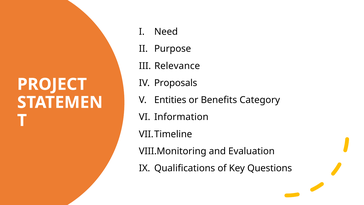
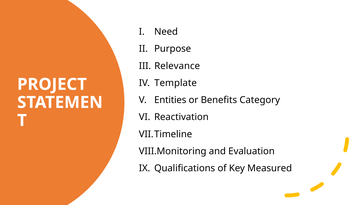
Proposals: Proposals -> Template (176, 83)
Information: Information -> Reactivation (181, 117)
Questions: Questions -> Measured (270, 168)
